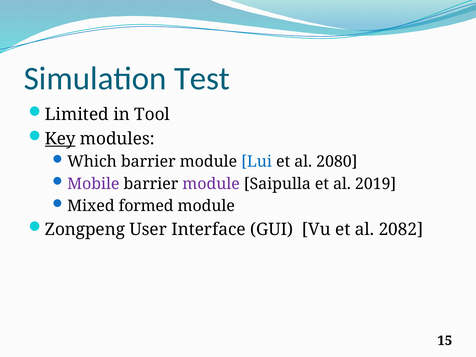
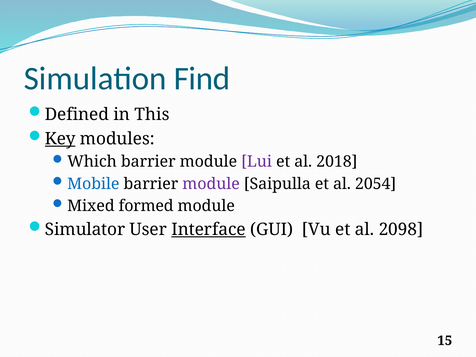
Test: Test -> Find (202, 79)
Limited: Limited -> Defined (77, 115)
Tool: Tool -> This (152, 115)
Lui colour: blue -> purple (257, 162)
2080: 2080 -> 2018 (337, 162)
Mobile colour: purple -> blue (93, 184)
2019: 2019 -> 2054 (376, 184)
Zongpeng: Zongpeng -> Simulator (85, 229)
Interface underline: none -> present (209, 229)
2082: 2082 -> 2098 (401, 229)
